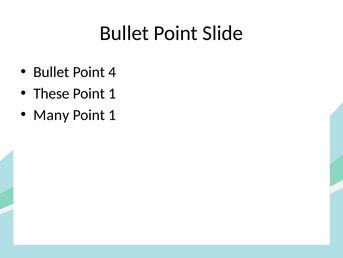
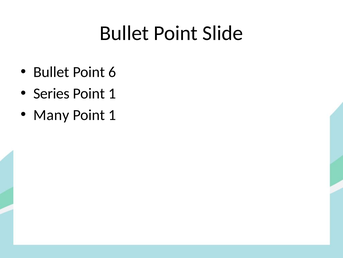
4: 4 -> 6 (112, 72)
These: These -> Series (51, 93)
